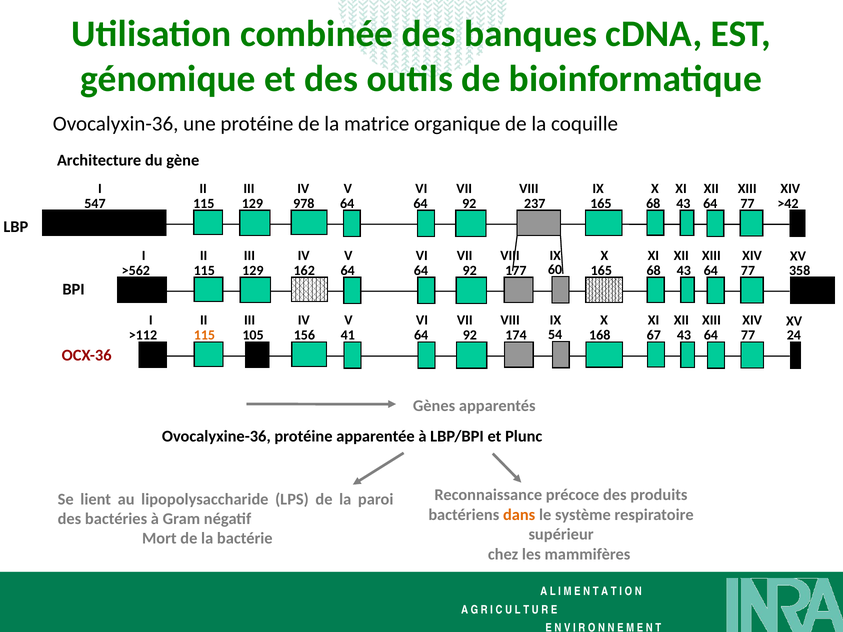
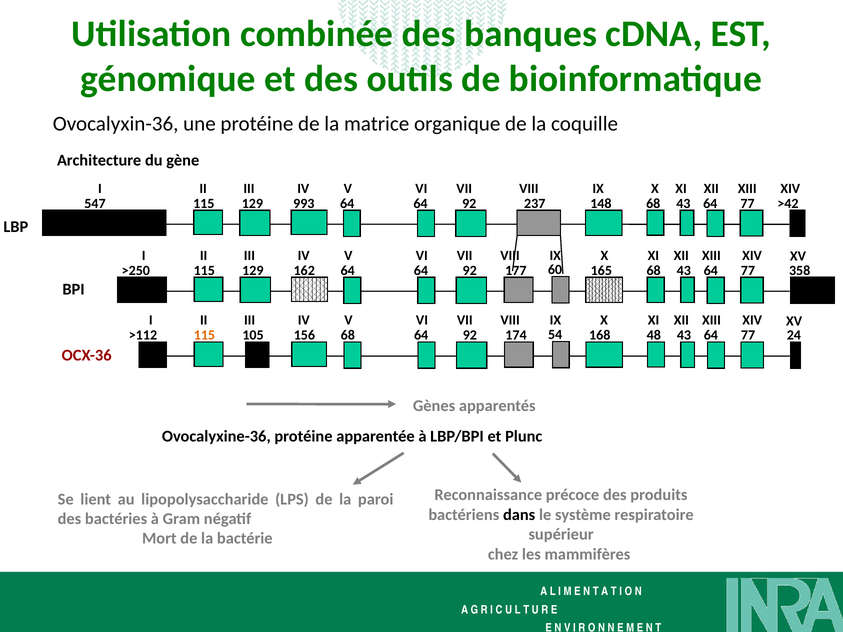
978: 978 -> 993 (304, 203)
237 165: 165 -> 148 (601, 203)
>562: >562 -> >250 (136, 271)
156 41: 41 -> 68 (348, 335)
67: 67 -> 48 (654, 335)
dans colour: orange -> black (519, 515)
